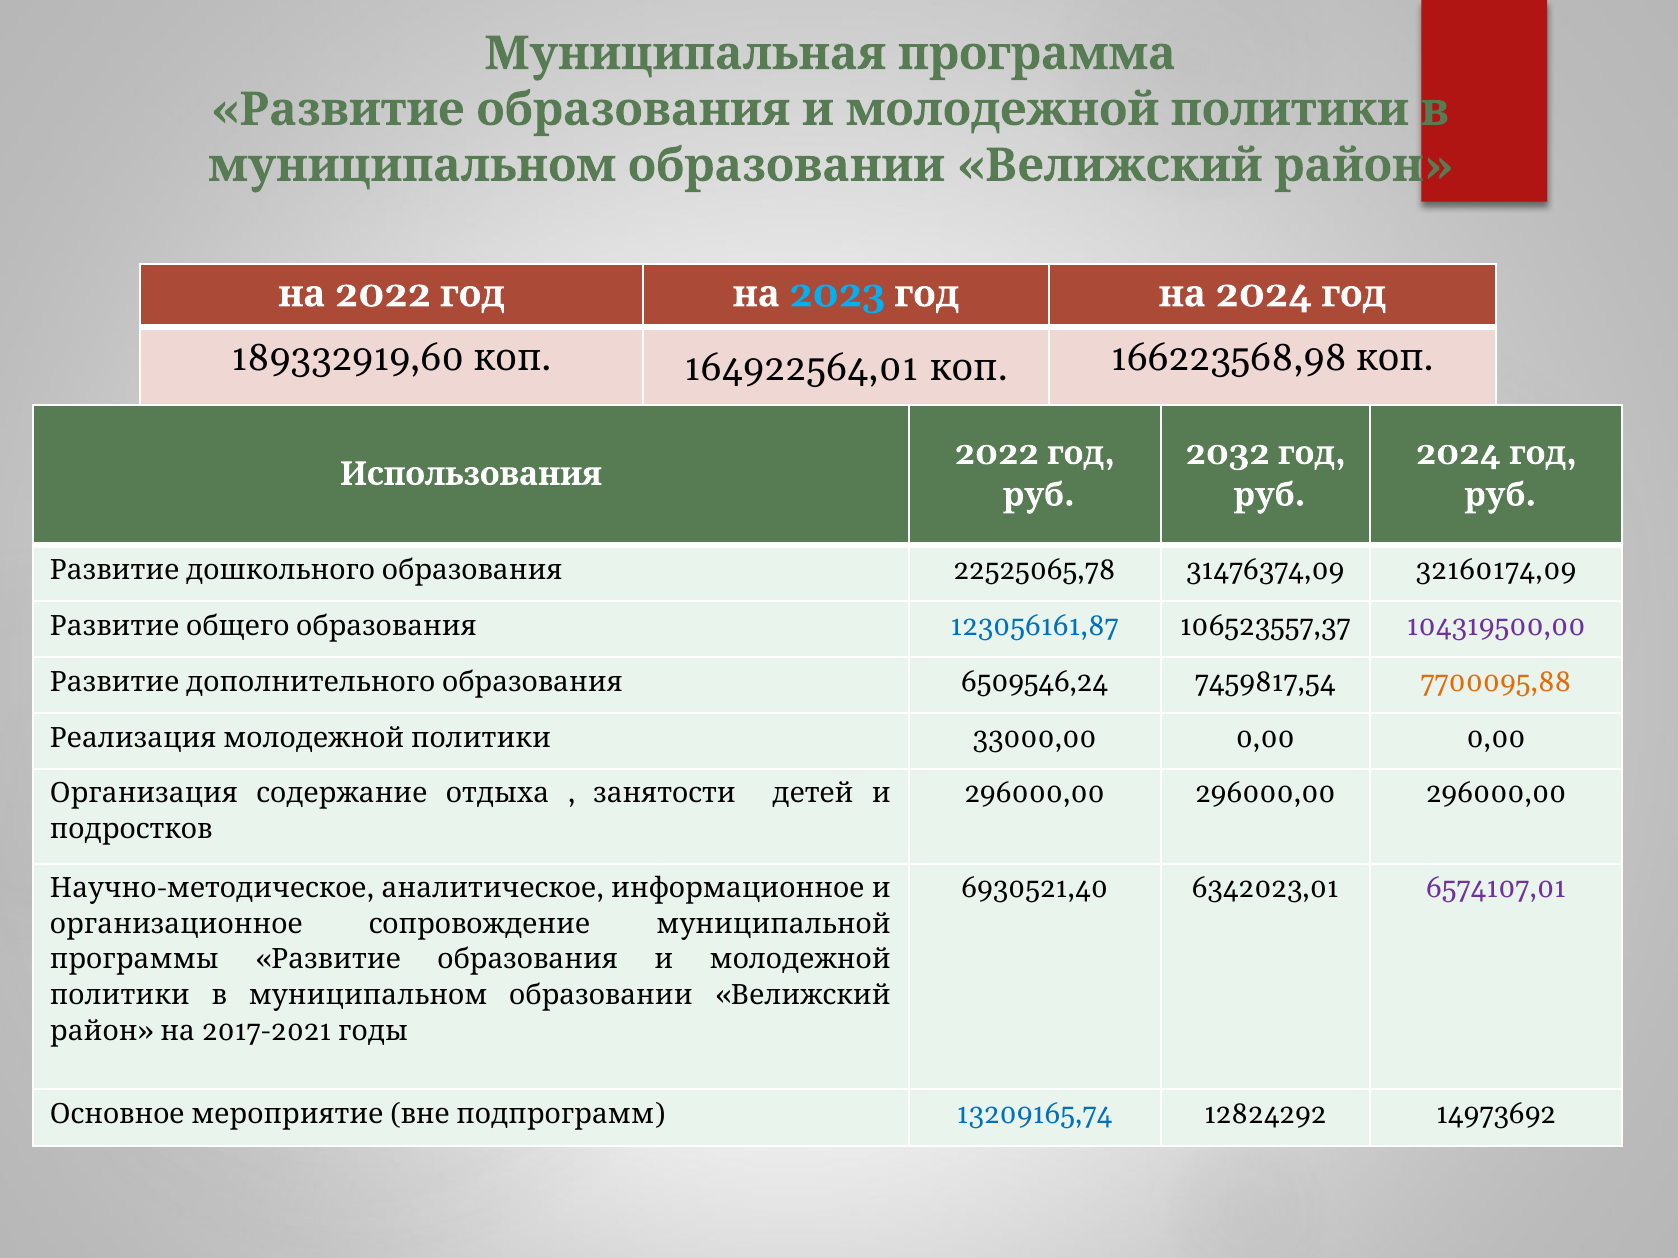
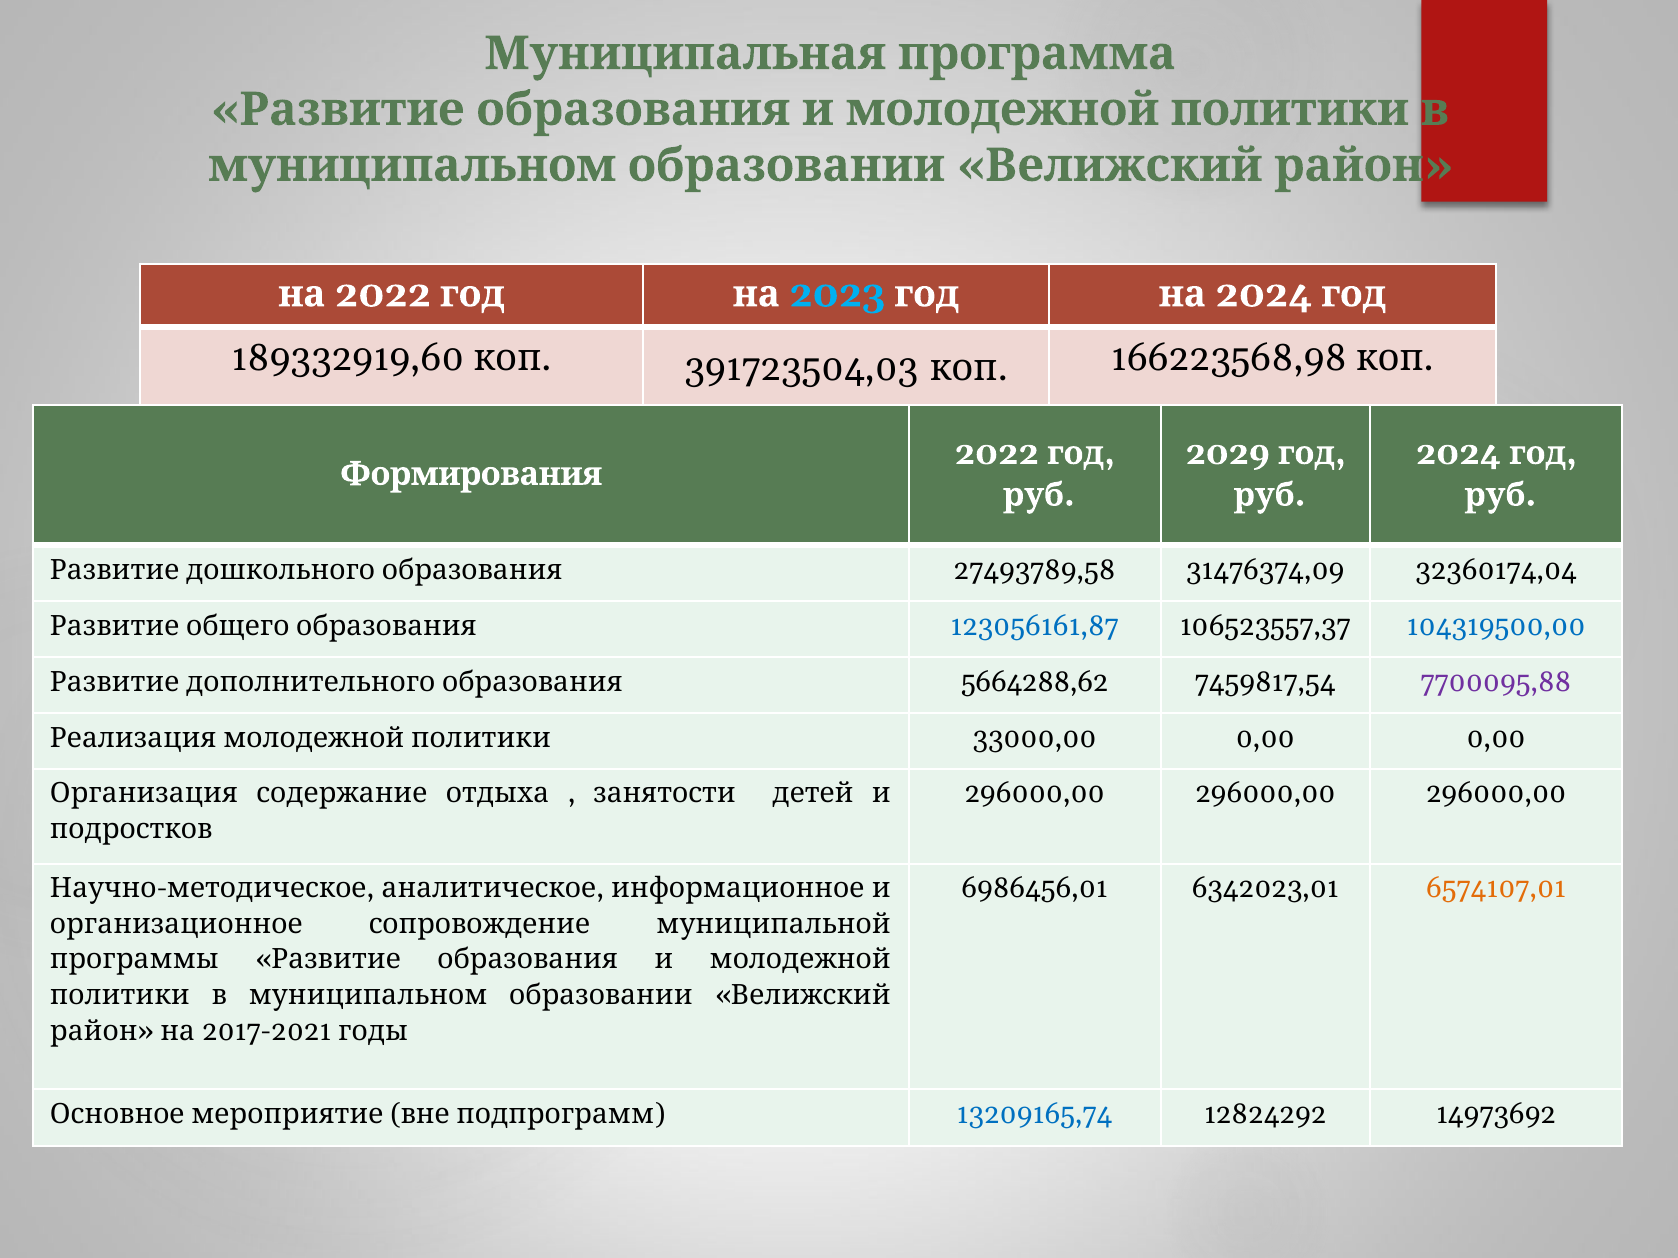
164922564,01: 164922564,01 -> 391723504,03 (801, 368)
2032: 2032 -> 2029 (1228, 453)
Использования: Использования -> Формирования (471, 474)
22525065,78: 22525065,78 -> 27493789,58 (1035, 570)
32160174,09: 32160174,09 -> 32360174,04 (1496, 570)
104319500,00 colour: purple -> blue (1496, 626)
6509546,24: 6509546,24 -> 5664288,62 (1035, 682)
7700095,88 colour: orange -> purple (1496, 682)
6930521,40: 6930521,40 -> 6986456,01 (1035, 889)
6574107,01 colour: purple -> orange (1496, 889)
